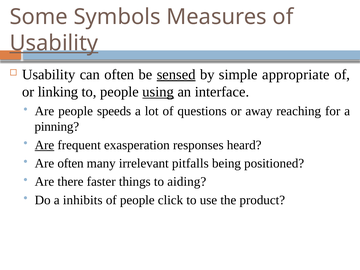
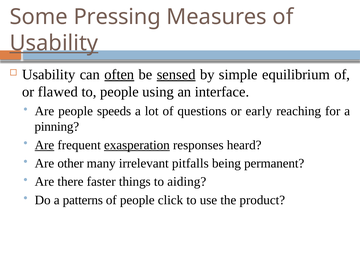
Symbols: Symbols -> Pressing (117, 17)
often underline: none -> present (119, 74)
appropriate: appropriate -> equilibrium (296, 74)
linking: linking -> flawed (58, 92)
using underline: present -> none (158, 92)
away: away -> early (259, 111)
exasperation underline: none -> present (137, 145)
Are often: often -> other (71, 163)
positioned: positioned -> permanent (274, 163)
inhibits: inhibits -> patterns (83, 200)
